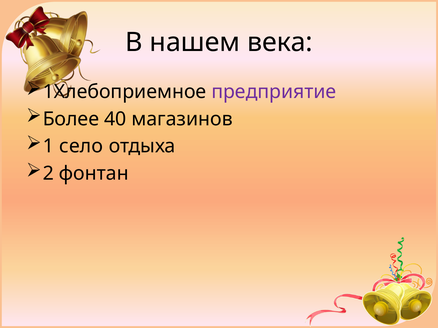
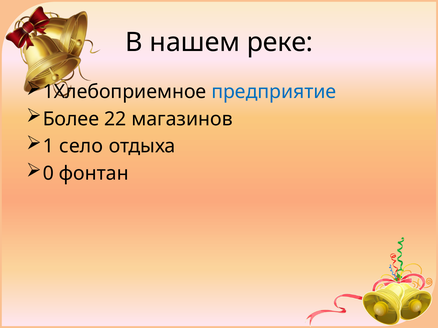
века: века -> реке (280, 42)
предприятие colour: purple -> blue (274, 92)
40: 40 -> 22 (115, 119)
2: 2 -> 0 (48, 174)
